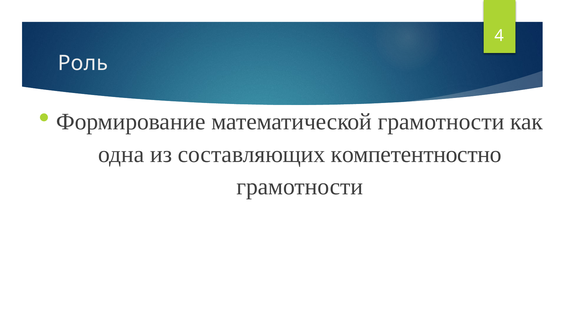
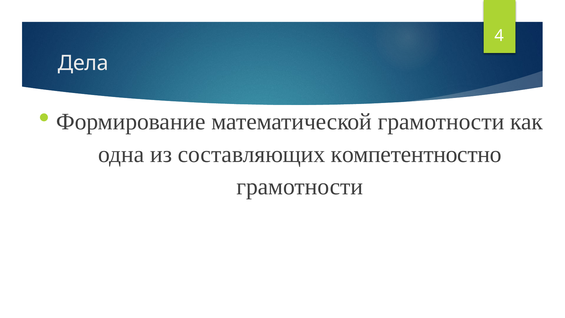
Роль: Роль -> Дела (83, 63)
